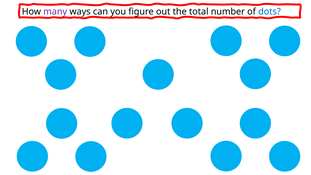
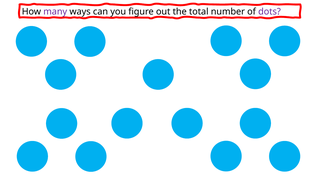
dots colour: blue -> purple (269, 12)
